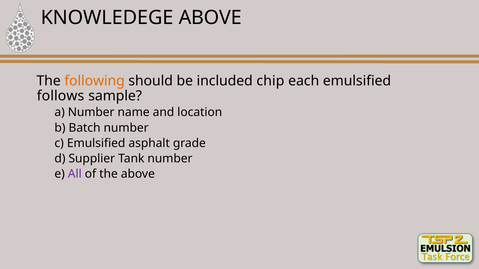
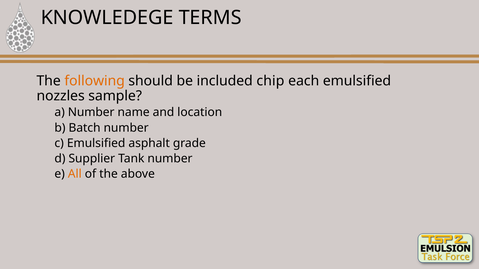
KNOWLEDEGE ABOVE: ABOVE -> TERMS (210, 18)
follows: follows -> nozzles (61, 96)
All colour: purple -> orange (75, 174)
